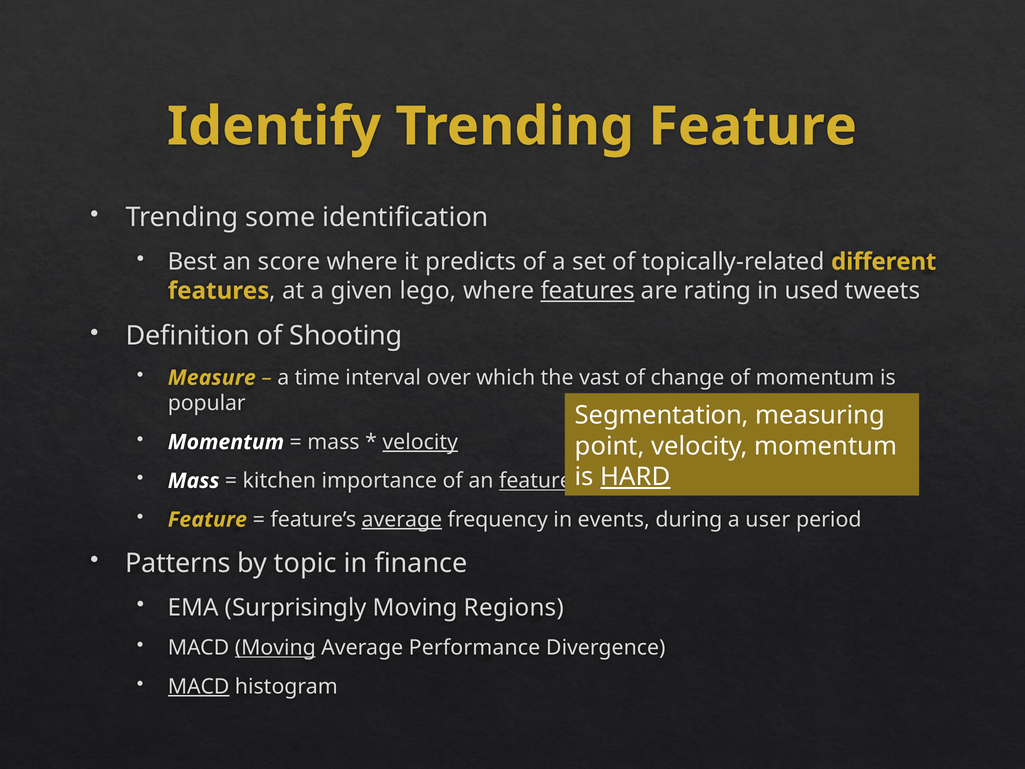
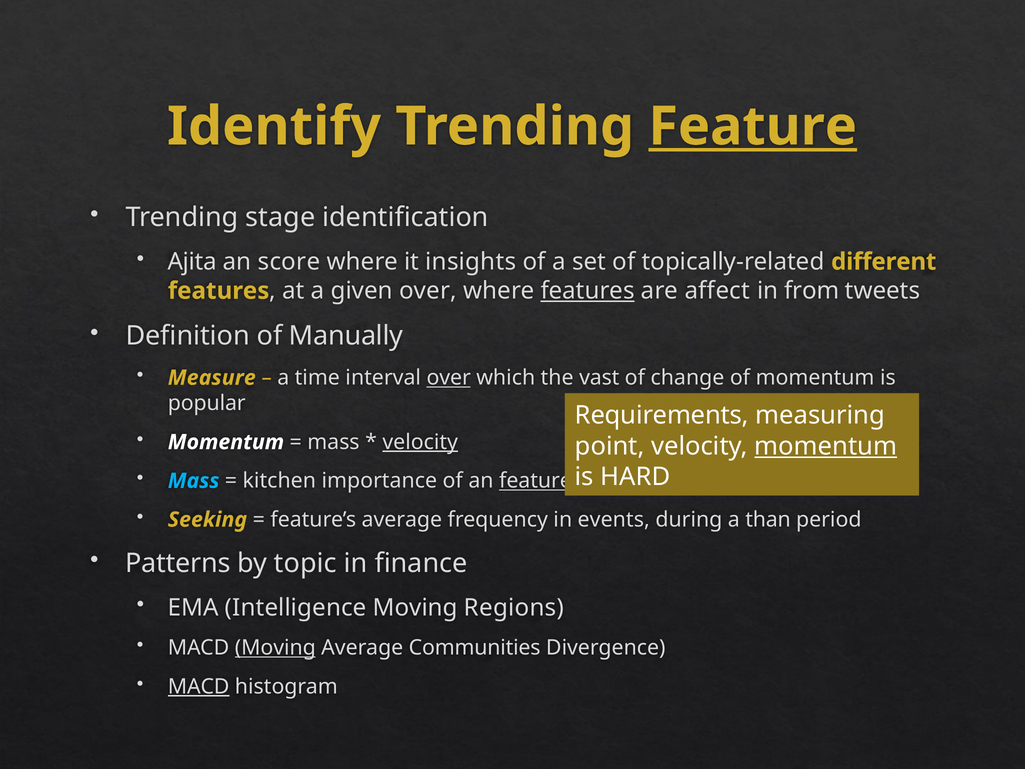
Feature underline: none -> present (753, 126)
some: some -> stage (280, 217)
Best: Best -> Ajita (192, 262)
predicts: predicts -> insights (471, 262)
given lego: lego -> over (428, 291)
rating: rating -> affect (717, 291)
used: used -> from (812, 291)
Shooting: Shooting -> Manually (346, 336)
over underline: none -> present (449, 378)
Segmentation: Segmentation -> Requirements (662, 415)
momentum underline: none -> present (826, 446)
HARD underline: present -> none (635, 477)
Mass colour: white -> light blue (194, 481)
Feature: Feature -> Seeking (207, 519)
average underline: present -> none (402, 519)
user: user -> than (768, 519)
Surprisingly: Surprisingly -> Intelligence (296, 607)
Performance: Performance -> Communities (475, 648)
